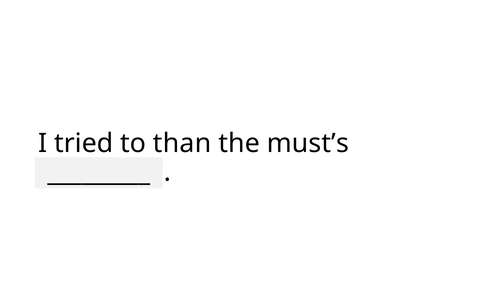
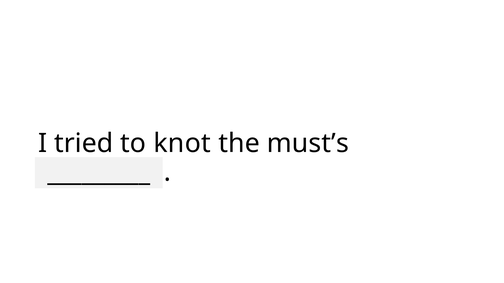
than: than -> knot (182, 144)
